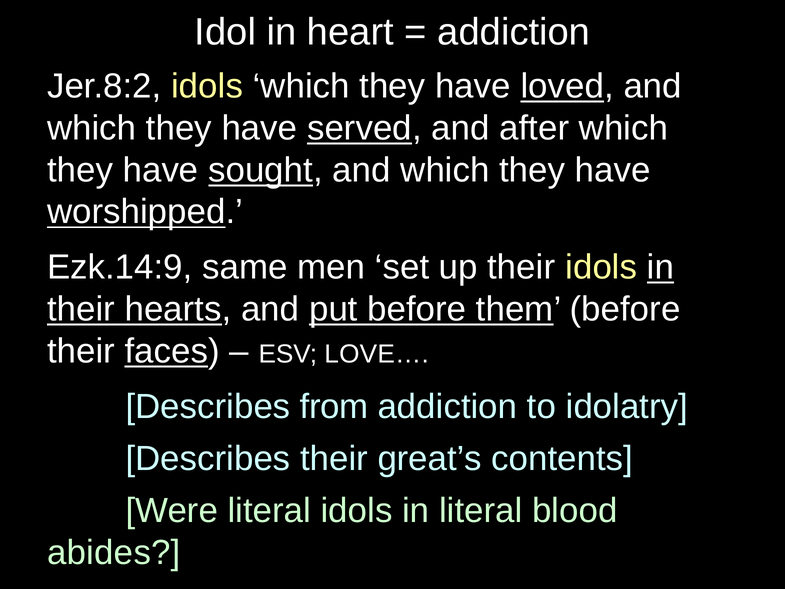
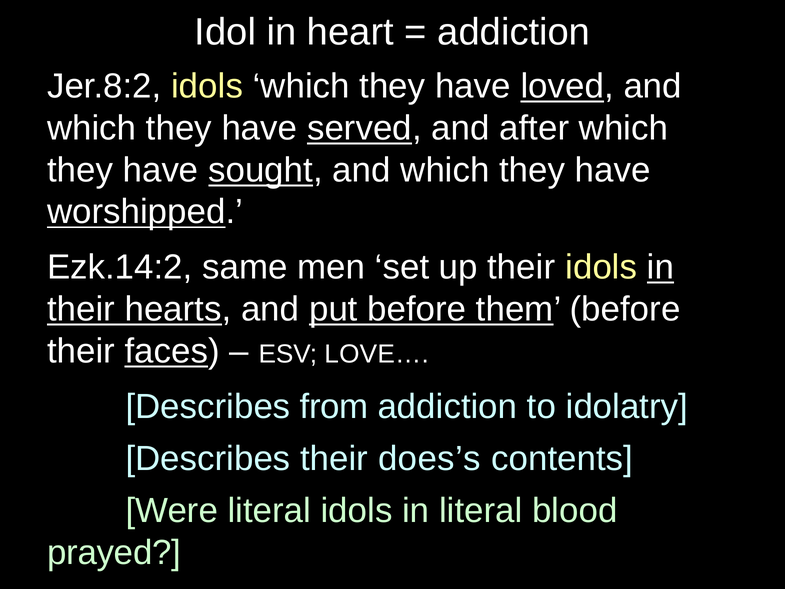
Ezk.14:9: Ezk.14:9 -> Ezk.14:2 (120, 267)
great’s: great’s -> does’s (429, 459)
abides: abides -> prayed (114, 553)
